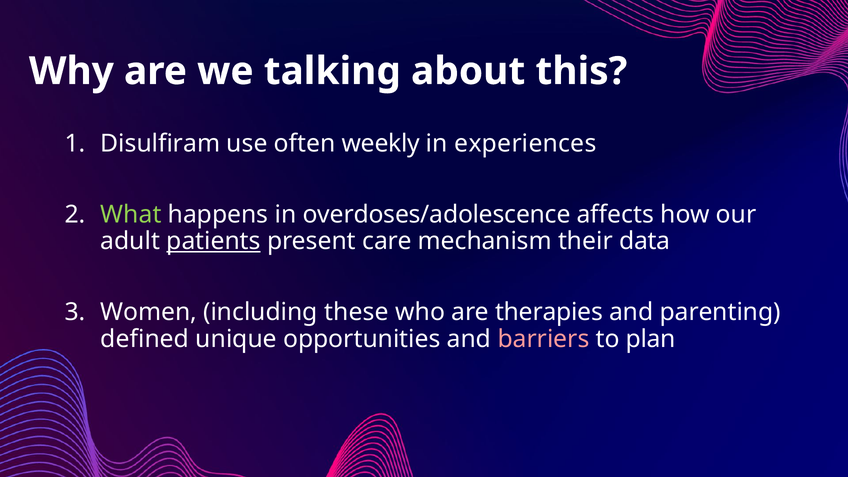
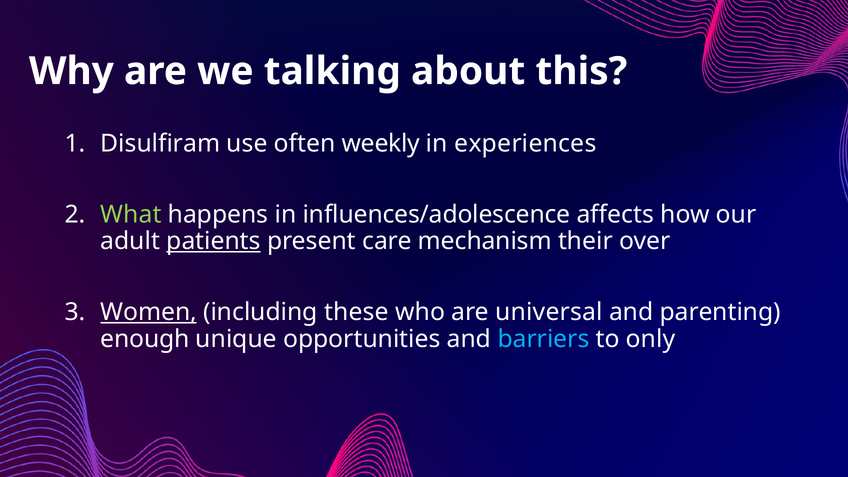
overdoses/adolescence: overdoses/adolescence -> influences/adolescence (437, 214)
data: data -> over (645, 241)
Women underline: none -> present (149, 312)
therapies: therapies -> universal (549, 312)
defined: defined -> enough (145, 339)
barriers colour: pink -> light blue (543, 339)
plan: plan -> only (651, 339)
